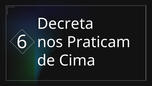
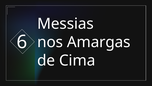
Decreta: Decreta -> Messias (65, 24)
Praticam: Praticam -> Amargas (99, 42)
